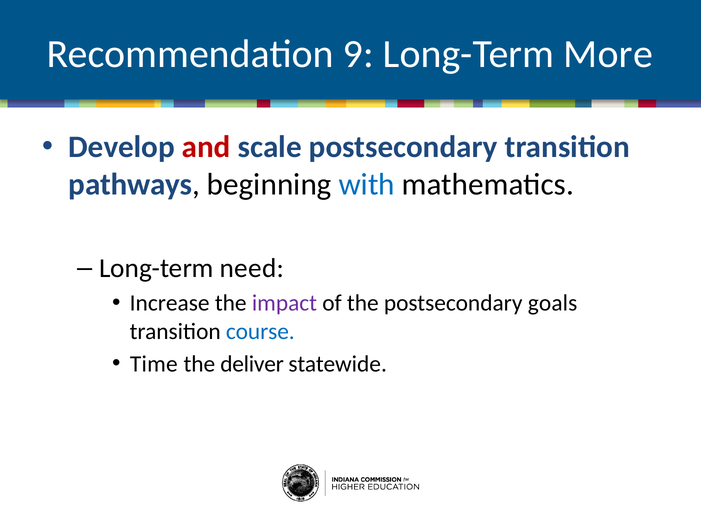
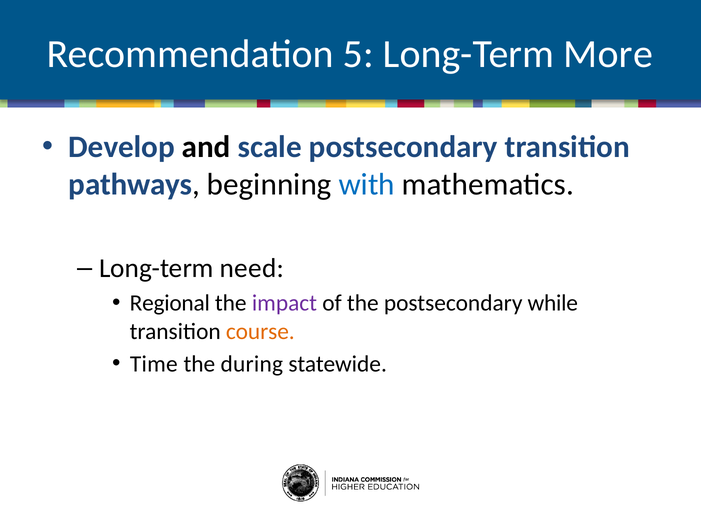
9: 9 -> 5 (358, 54)
and colour: red -> black (206, 147)
Increase: Increase -> Regional (170, 303)
goals: goals -> while (553, 303)
course colour: blue -> orange (260, 331)
deliver: deliver -> during (252, 364)
